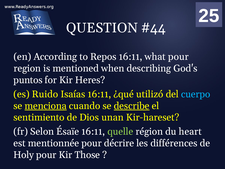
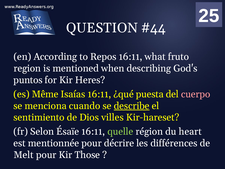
what pour: pour -> fruto (178, 57)
Ruido: Ruido -> Même (45, 94)
utilizó: utilizó -> puesta (150, 94)
cuerpo colour: light blue -> pink (196, 94)
menciona underline: present -> none (46, 106)
unan: unan -> villes (112, 117)
Holy: Holy -> Melt (24, 155)
